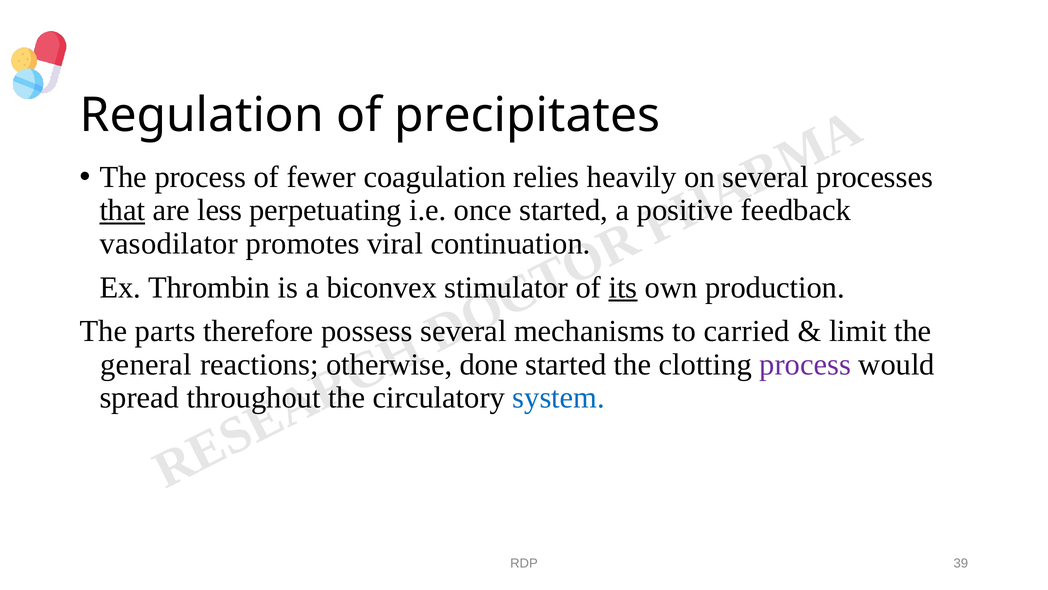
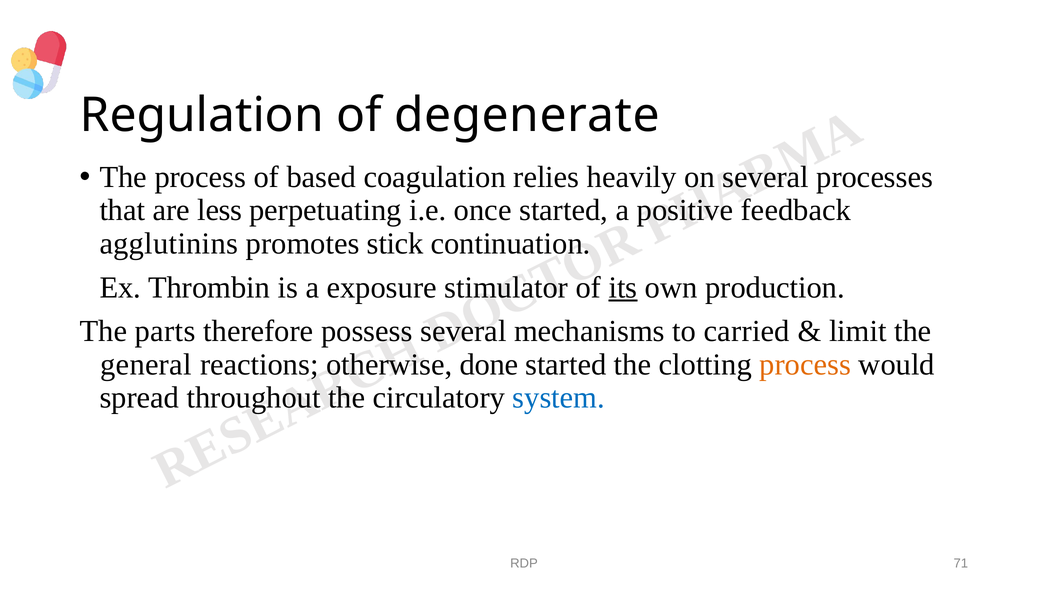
precipitates: precipitates -> degenerate (527, 115)
fewer: fewer -> based (321, 177)
that underline: present -> none (122, 210)
vasodilator: vasodilator -> agglutinins (169, 243)
viral: viral -> stick (395, 243)
biconvex: biconvex -> exposure (382, 287)
process colour: purple -> orange (805, 364)
39: 39 -> 71 (961, 563)
